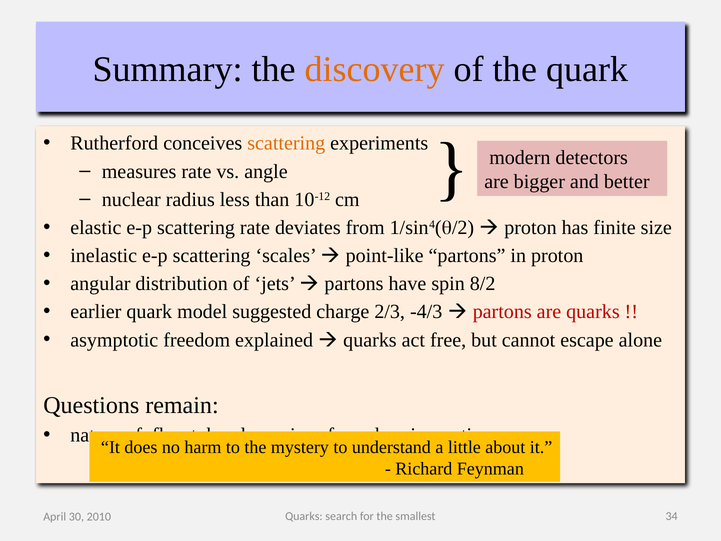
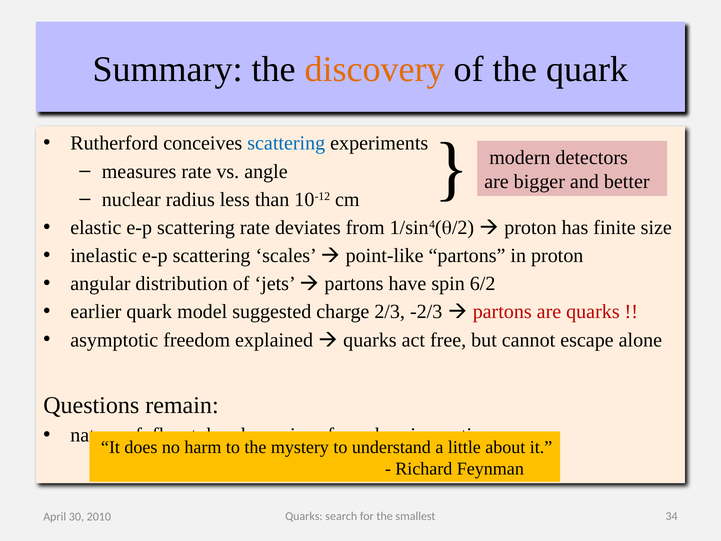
scattering colour: orange -> blue (286, 143)
8/2: 8/2 -> 6/2 (483, 284)
-4/3: -4/3 -> -2/3 (426, 312)
